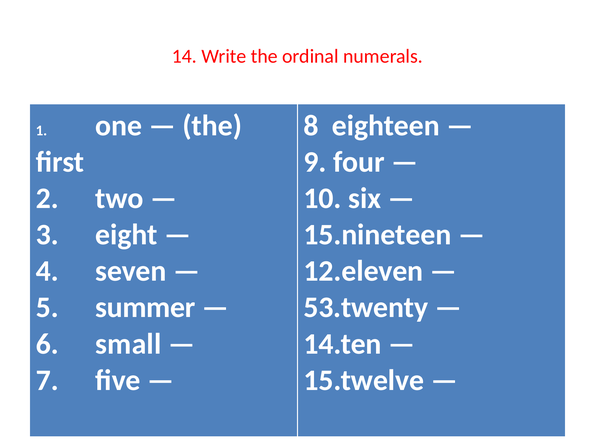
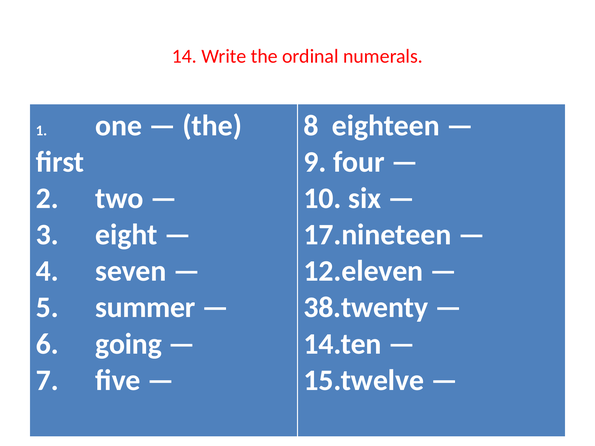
15.nineteen: 15.nineteen -> 17.nineteen (377, 235)
53.twenty: 53.twenty -> 38.twenty (366, 308)
small: small -> going (129, 344)
